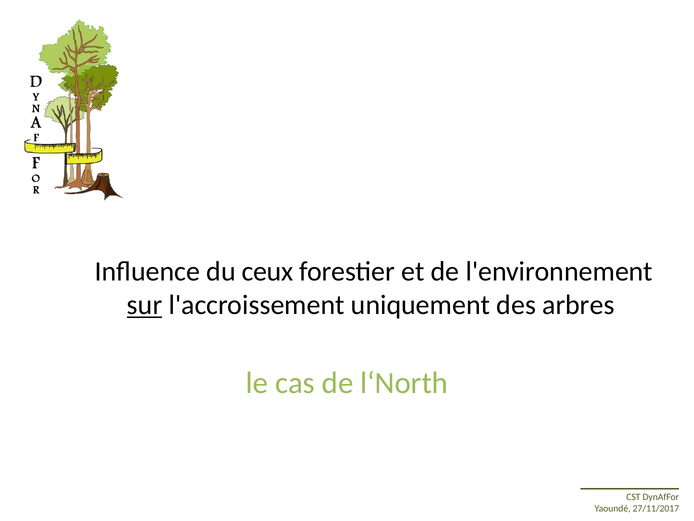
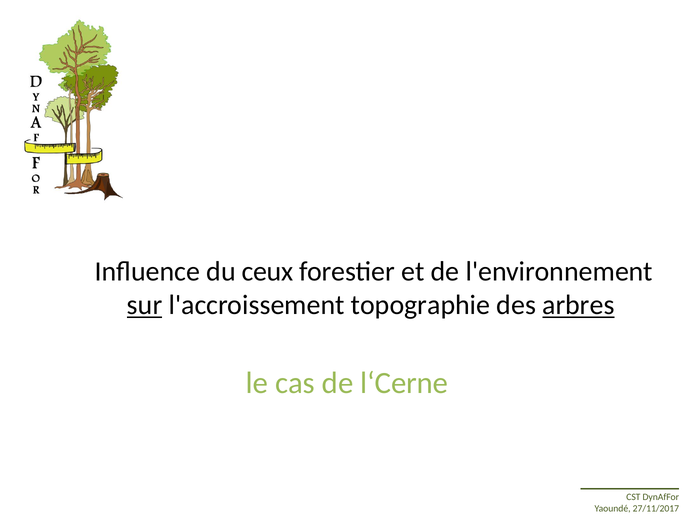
uniquement: uniquement -> topographie (420, 305)
arbres underline: none -> present (578, 305)
l‘North: l‘North -> l‘Cerne (404, 383)
